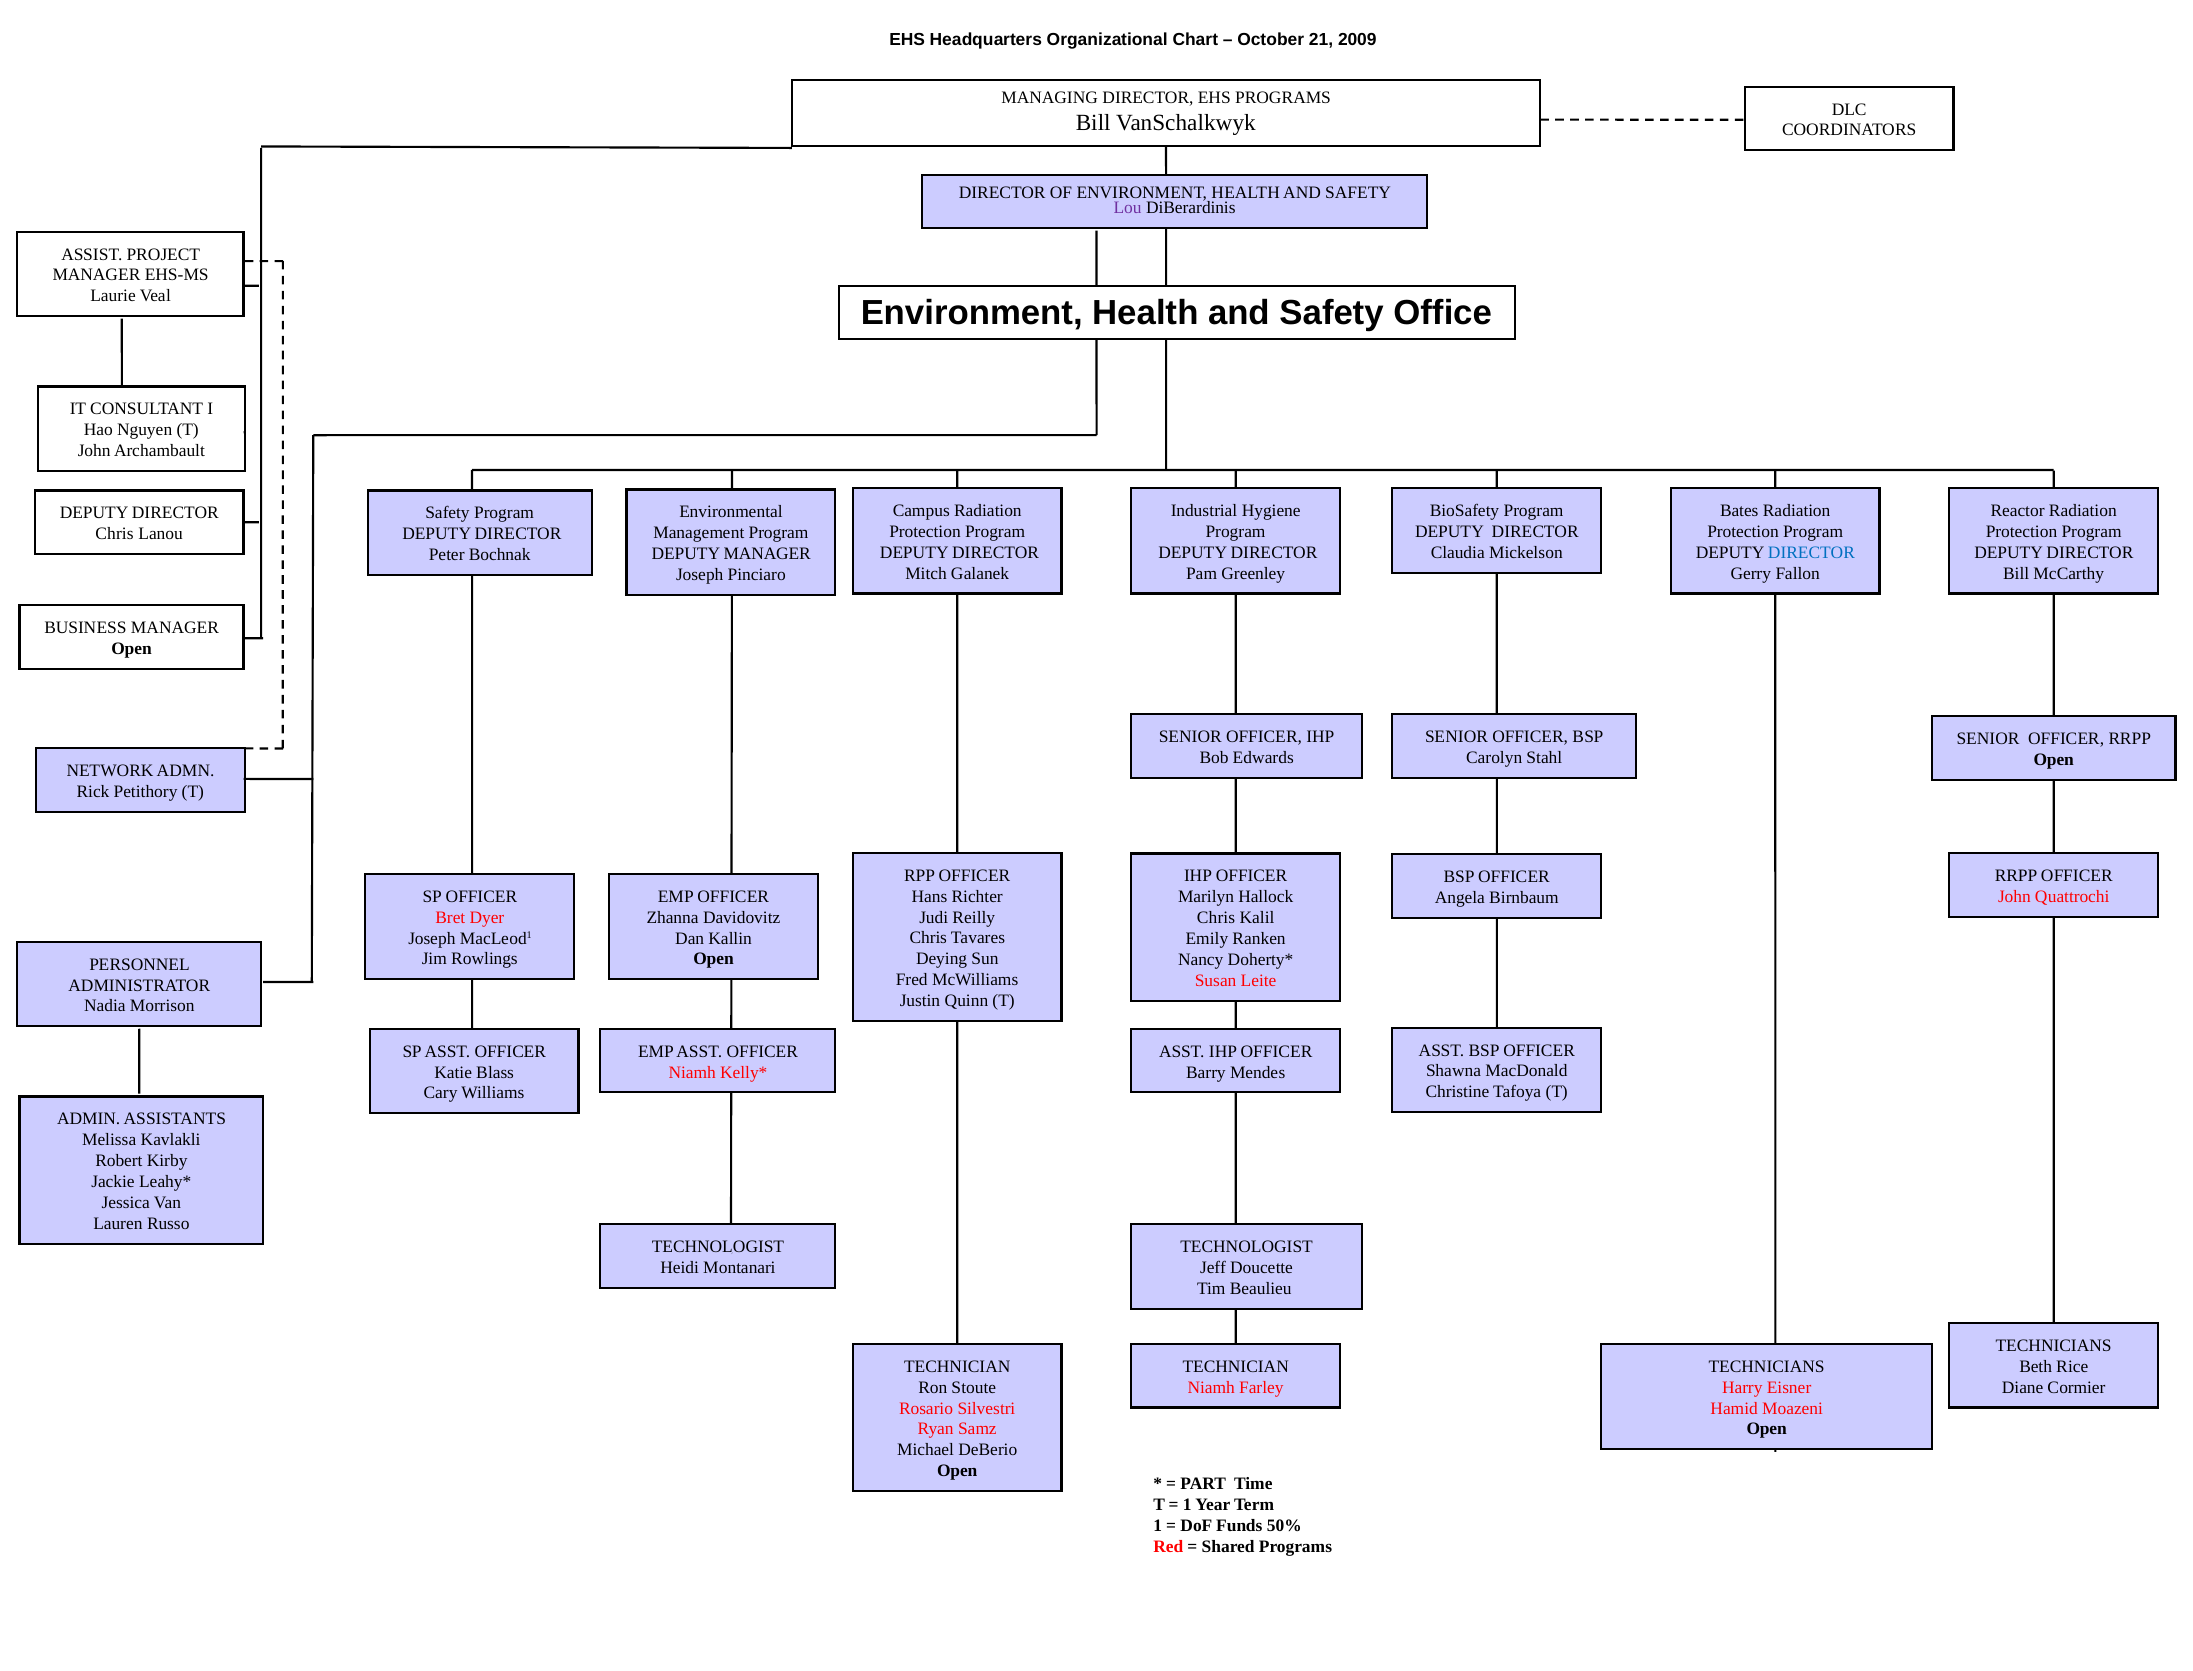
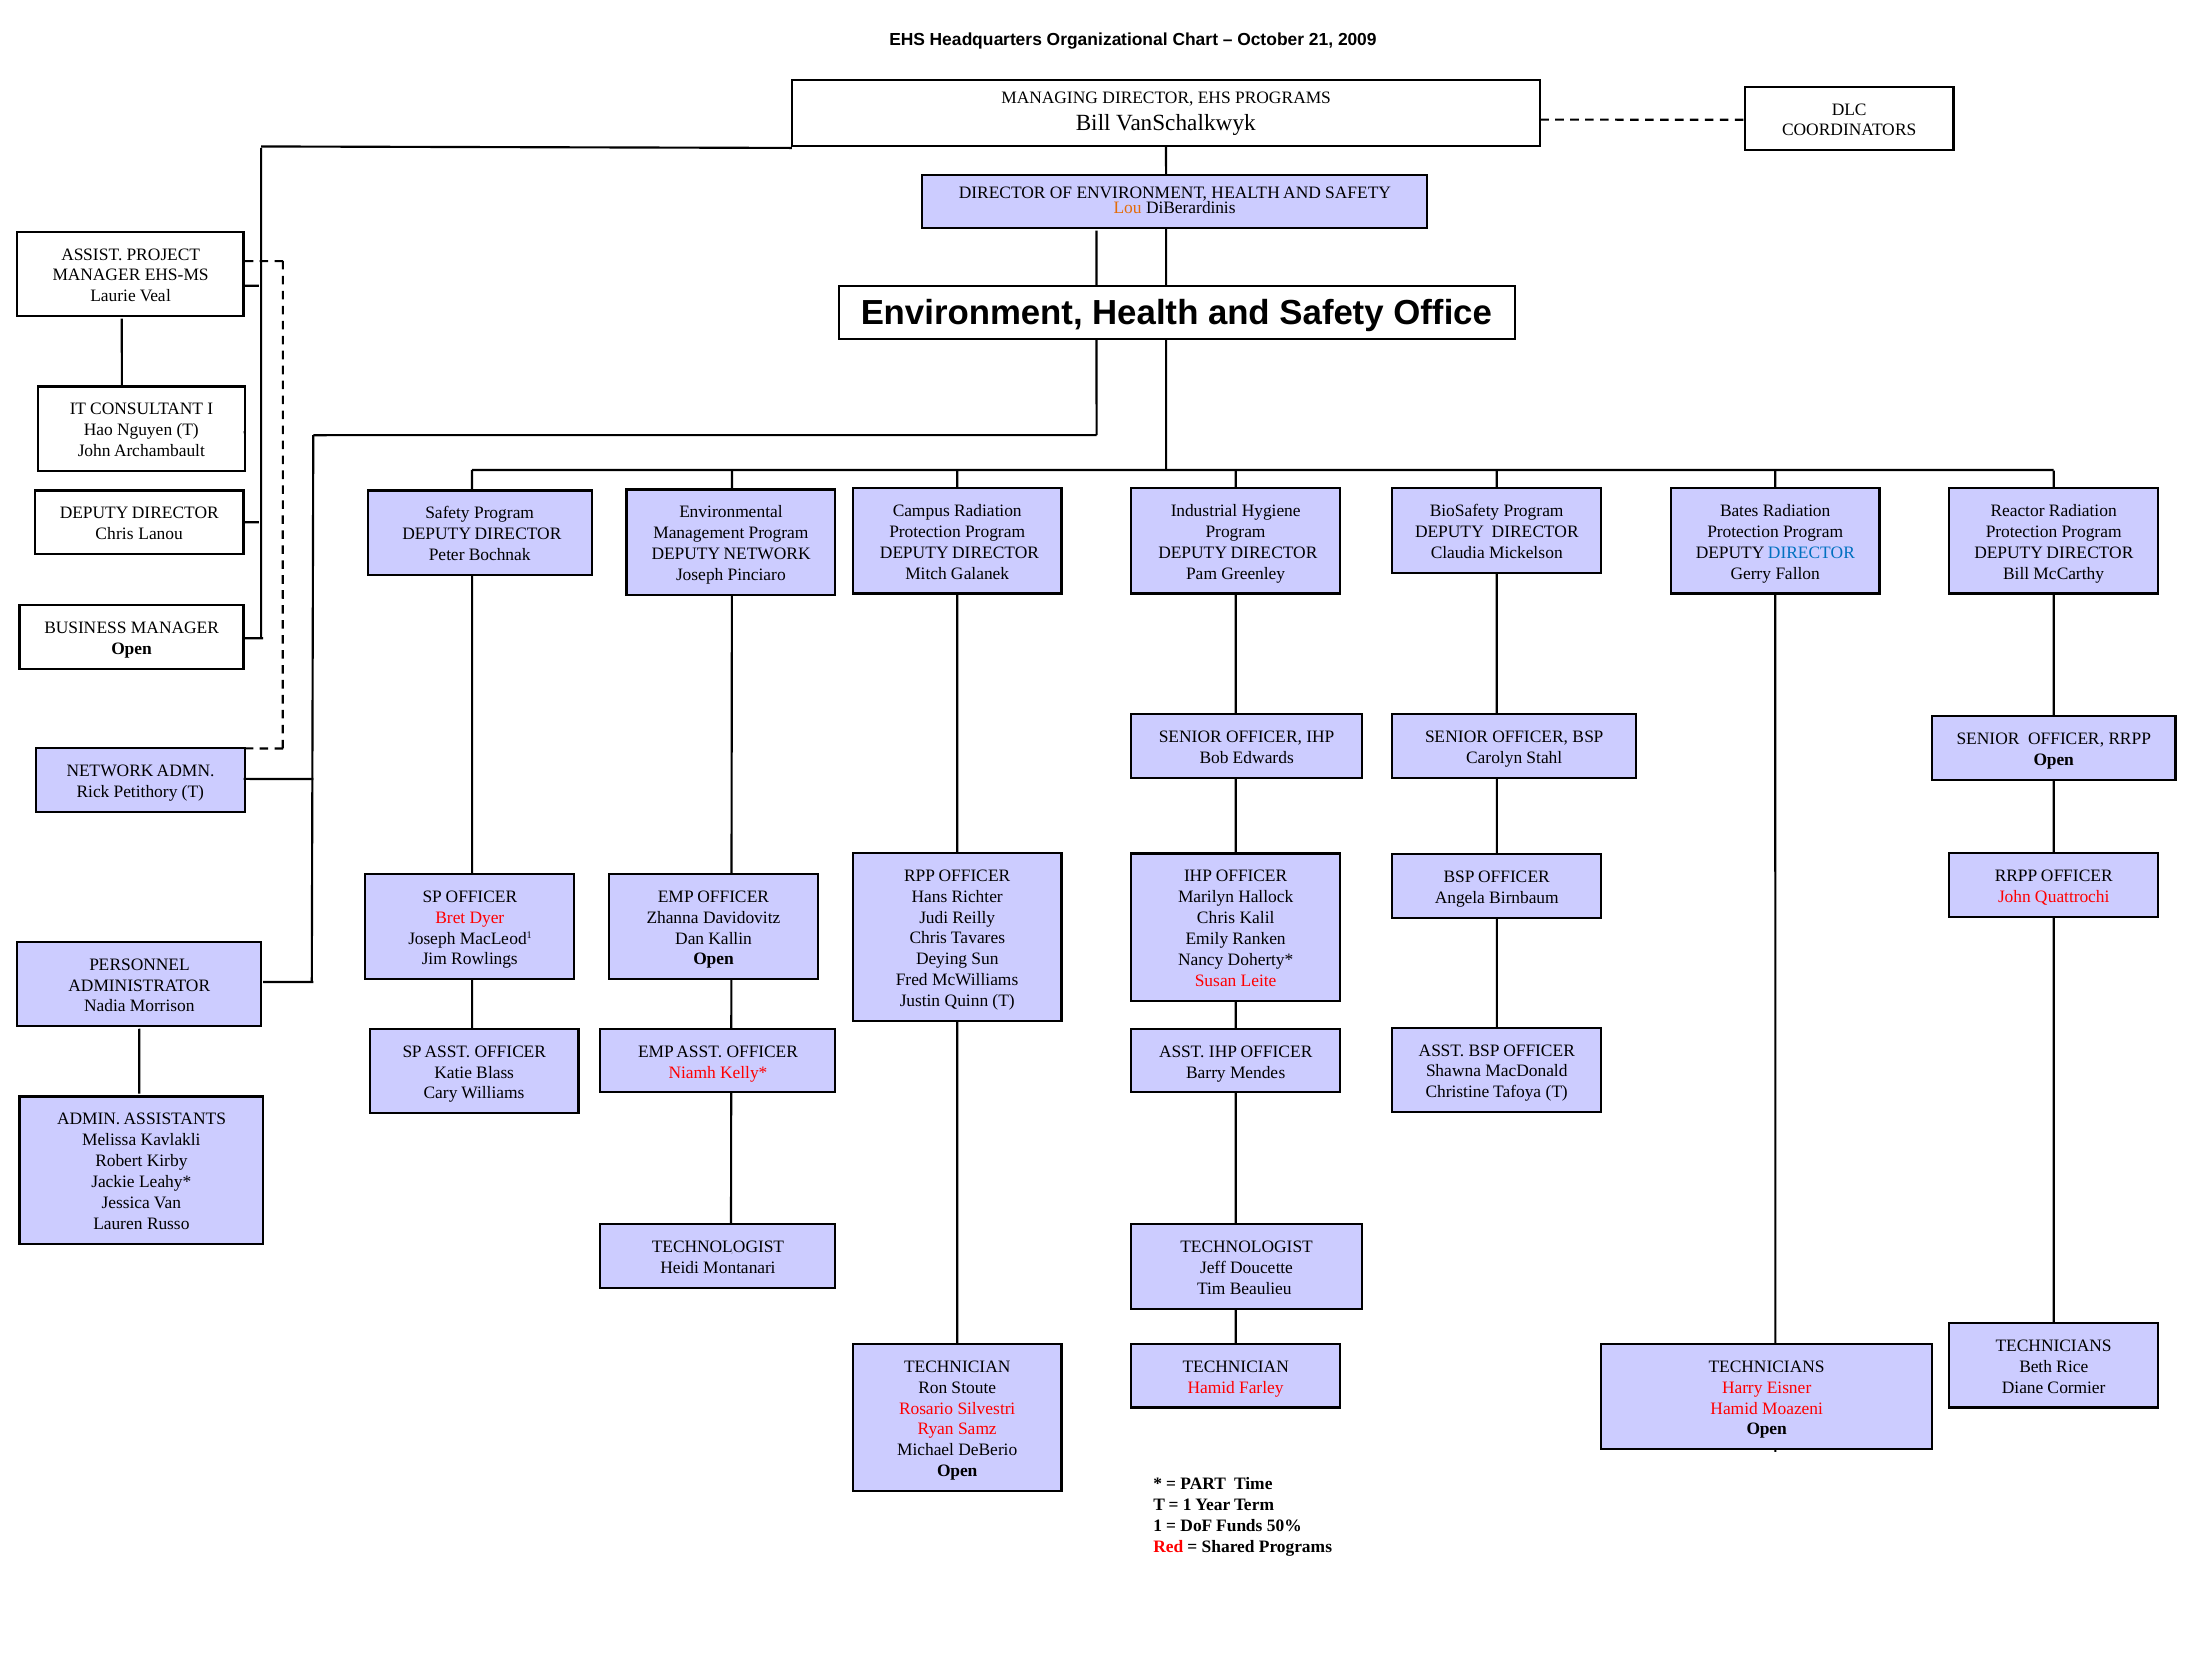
Lou colour: purple -> orange (1128, 208)
DEPUTY MANAGER: MANAGER -> NETWORK (767, 554)
Niamh: Niamh -> Hamid (1211, 1387)
